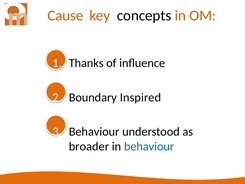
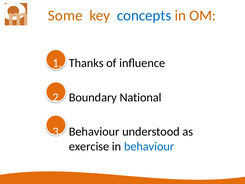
Cause: Cause -> Some (65, 16)
concepts colour: black -> blue (144, 16)
Inspired: Inspired -> National (141, 97)
broader: broader -> exercise (89, 146)
